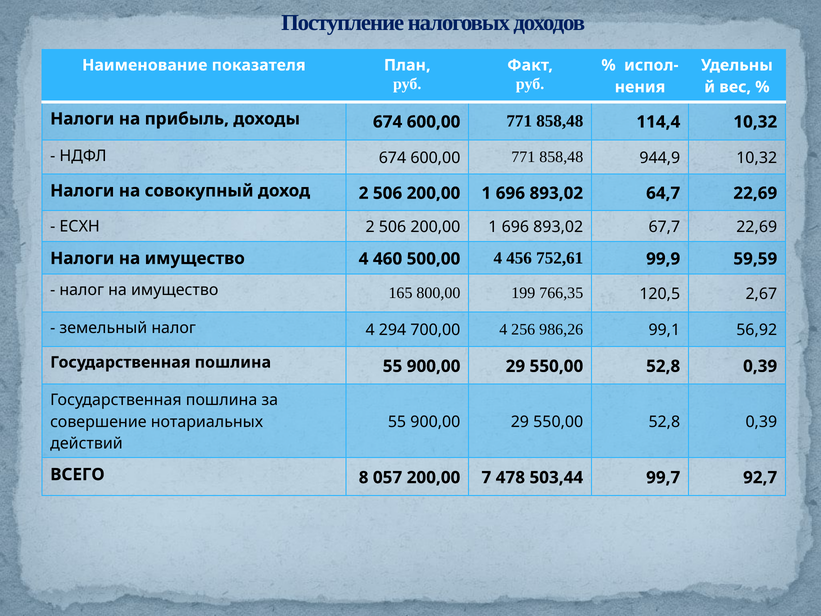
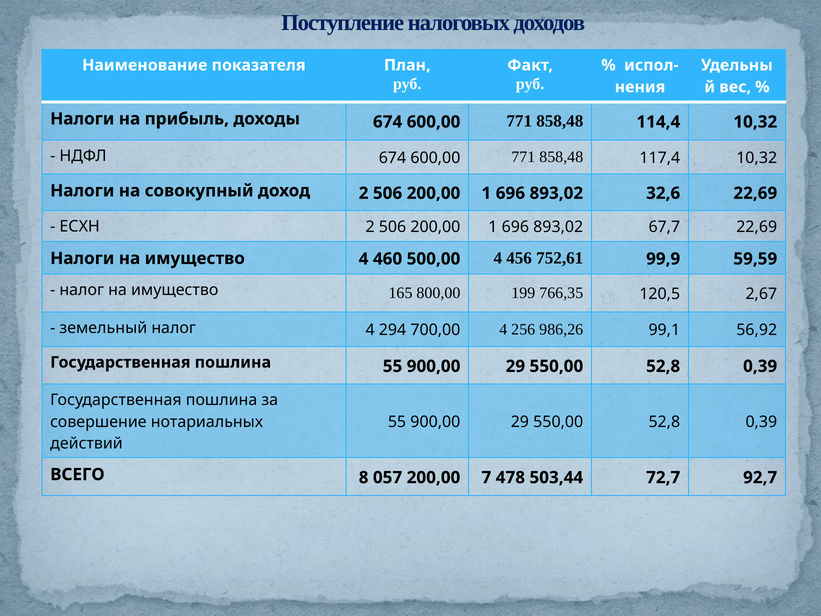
944,9: 944,9 -> 117,4 (660, 158)
64,7: 64,7 -> 32,6 (663, 193)
99,7: 99,7 -> 72,7 (663, 477)
